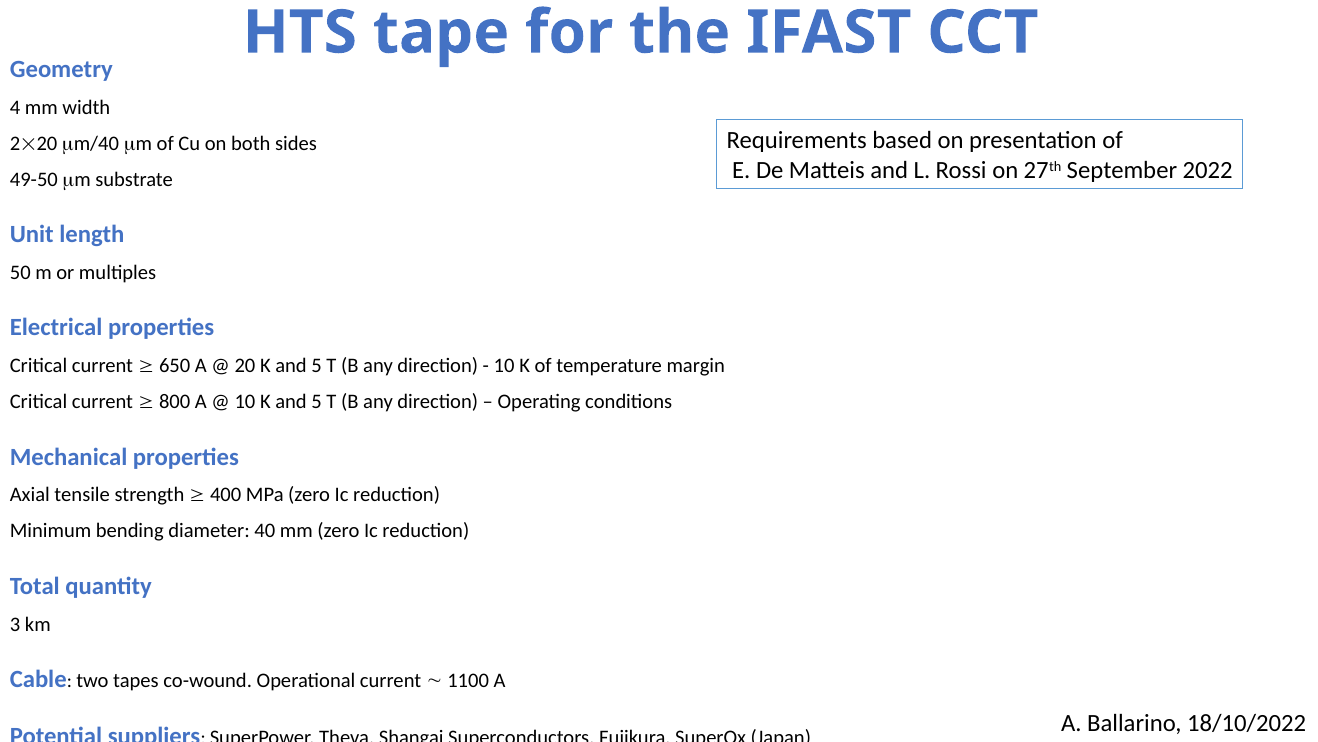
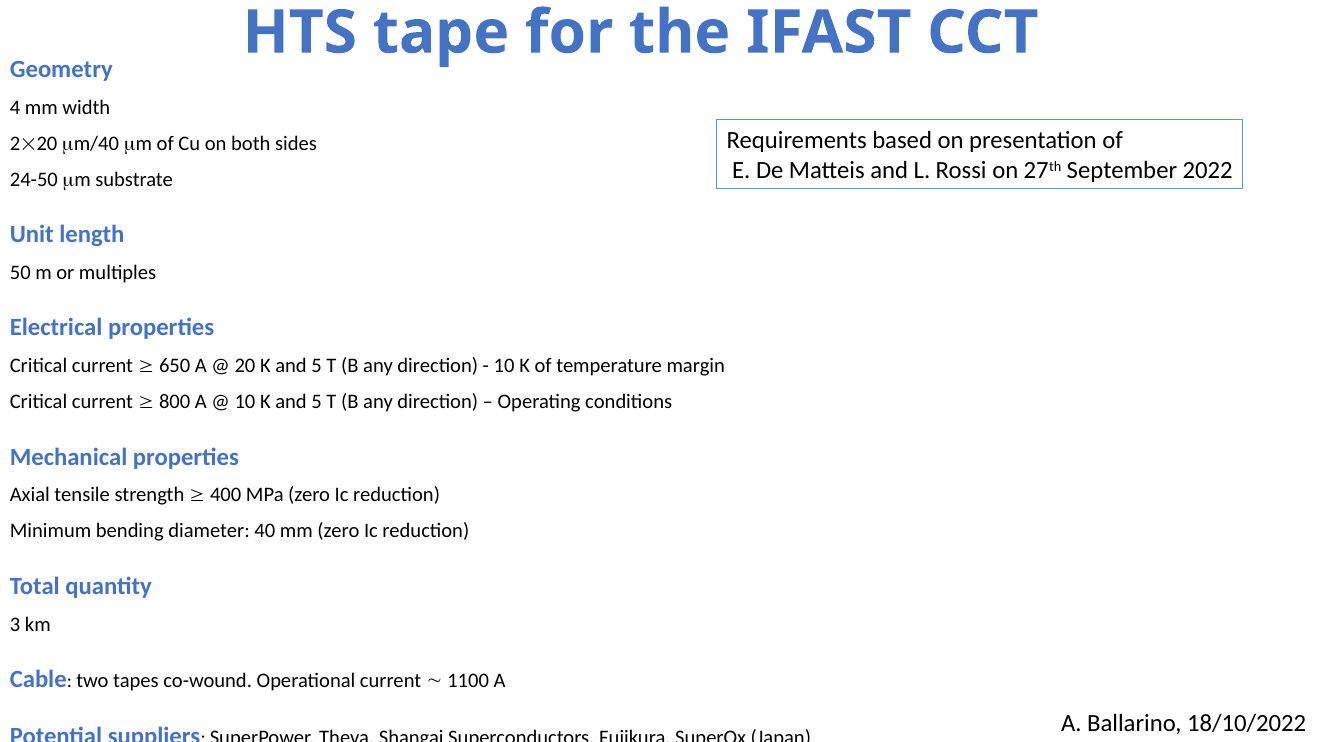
49-50: 49-50 -> 24-50 (34, 179)
